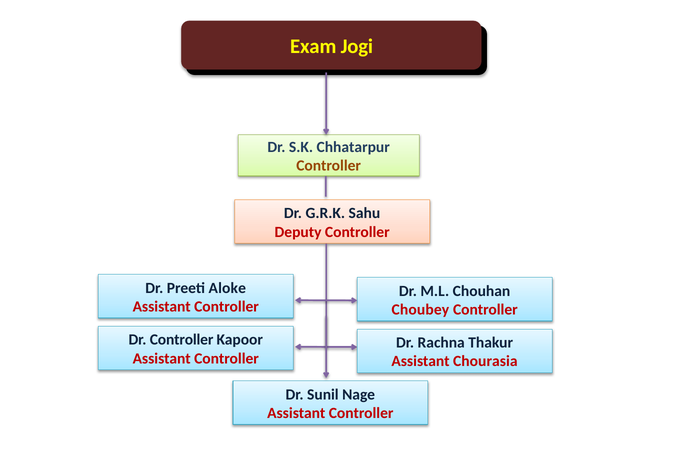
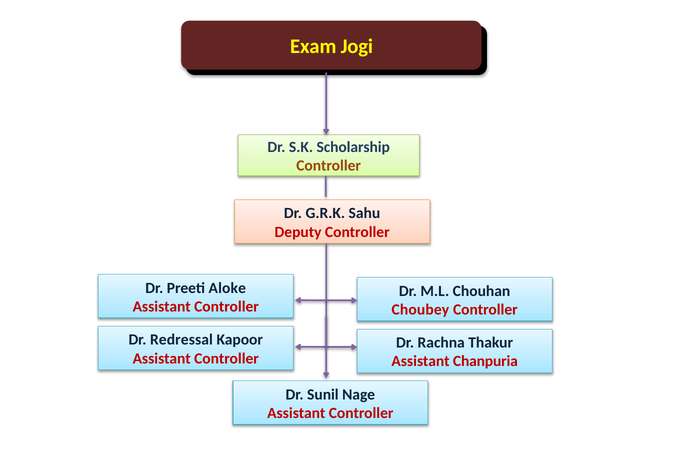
Chhatarpur: Chhatarpur -> Scholarship (353, 147)
Dr Controller: Controller -> Redressal (181, 340)
Chourasia: Chourasia -> Chanpuria (485, 361)
